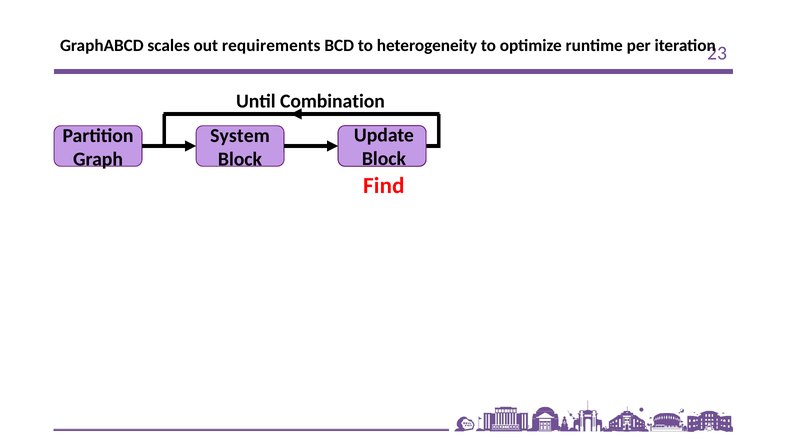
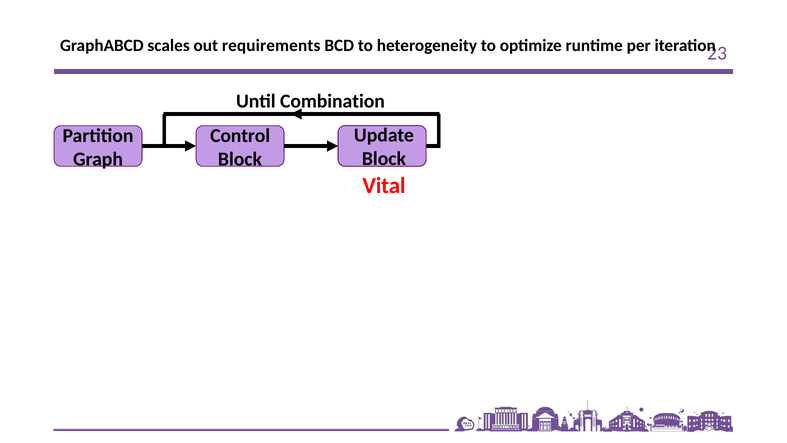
System: System -> Control (240, 135)
Find: Find -> Vital (384, 186)
